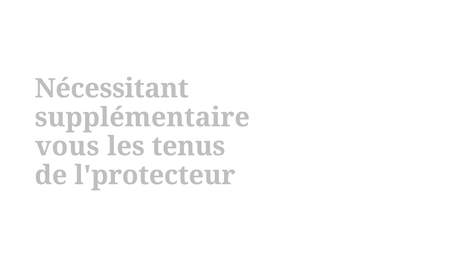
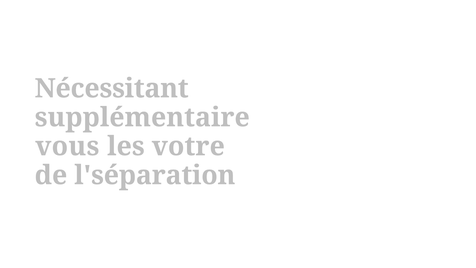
tenus: tenus -> votre (188, 146)
l'protecteur: l'protecteur -> l'séparation (155, 175)
